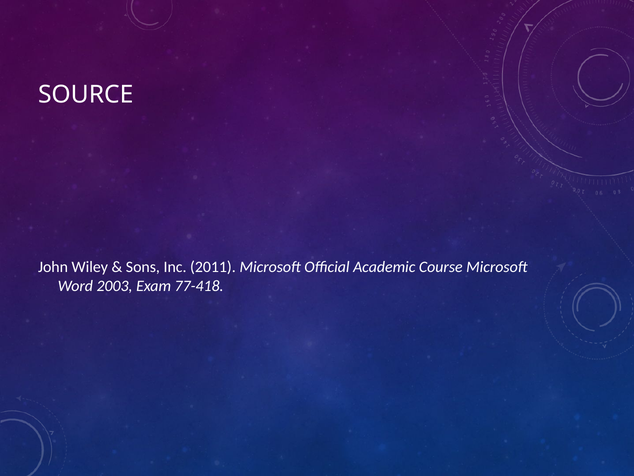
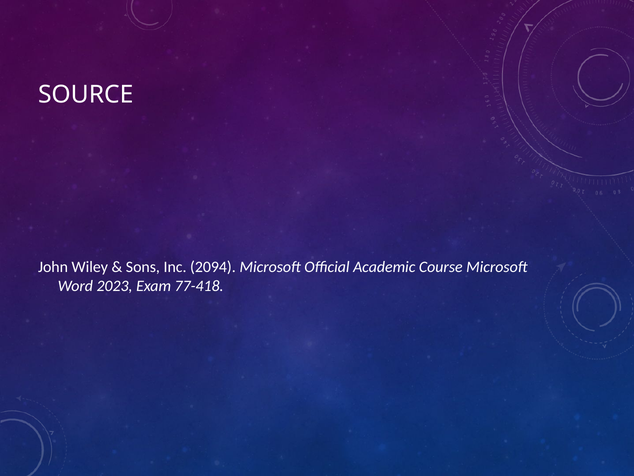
2011: 2011 -> 2094 (213, 267)
2003: 2003 -> 2023 (115, 286)
